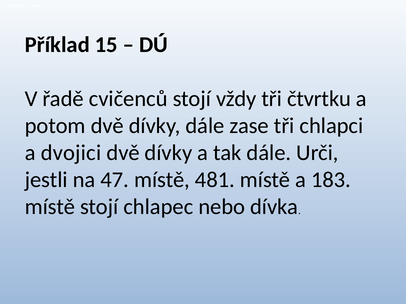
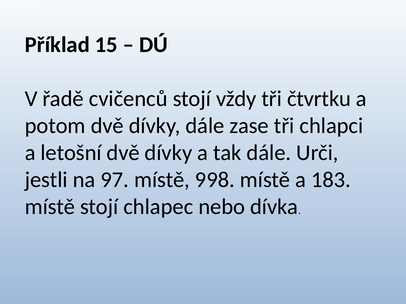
dvojici: dvojici -> letošní (71, 153)
47: 47 -> 97 (115, 180)
481: 481 -> 998 (215, 180)
